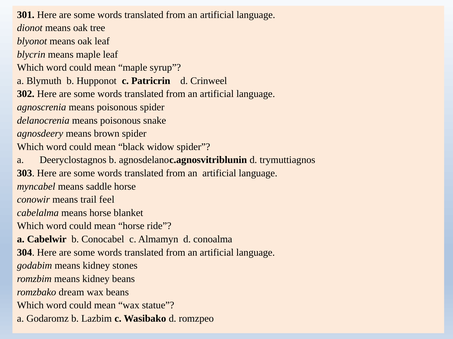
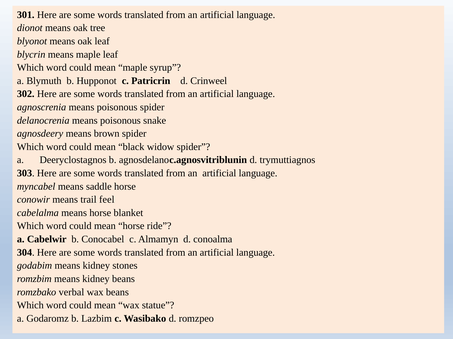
dream: dream -> verbal (71, 293)
